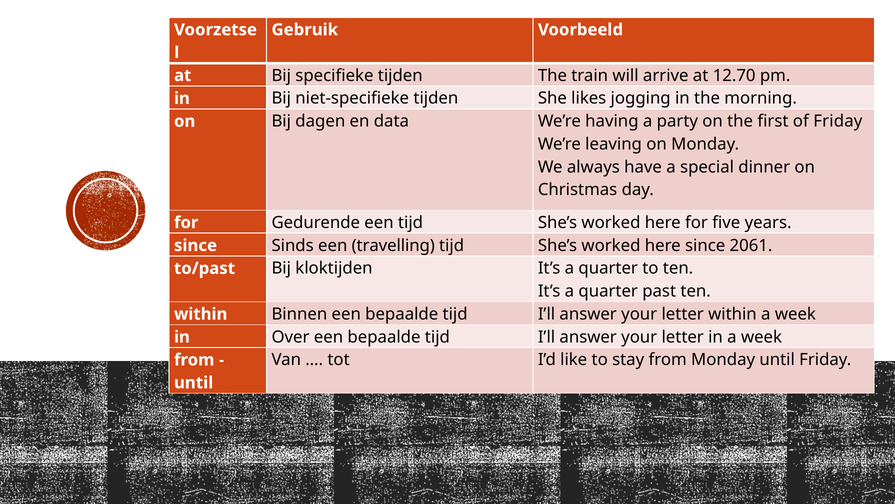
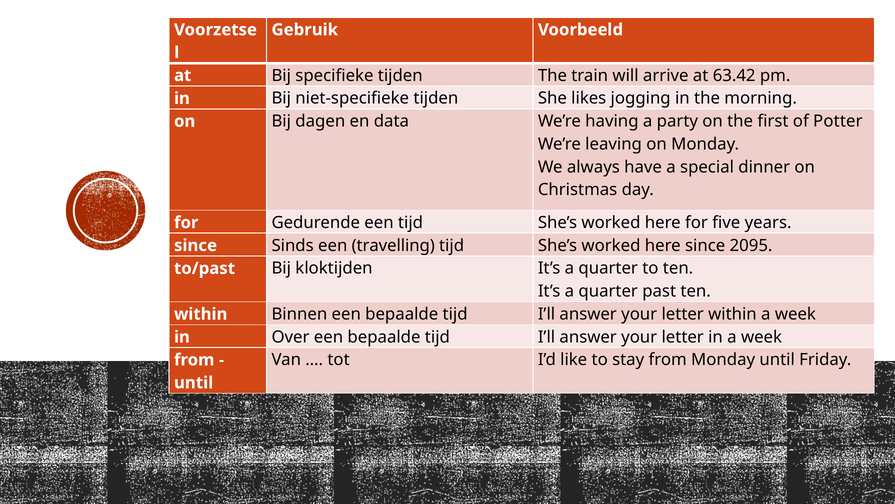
12.70: 12.70 -> 63.42 (734, 75)
of Friday: Friday -> Potter (838, 121)
2061: 2061 -> 2095 (751, 245)
